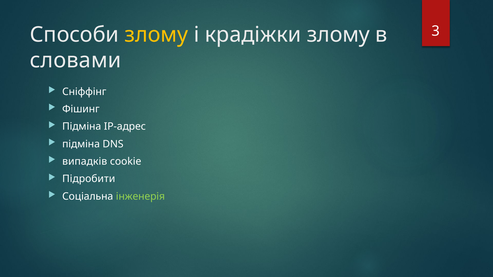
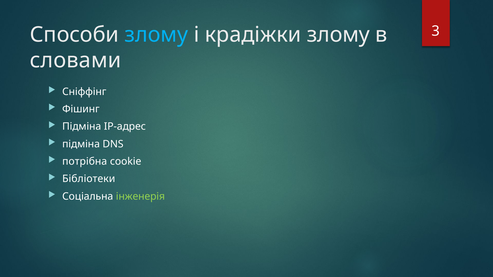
злому colour: yellow -> light blue (156, 35)
випадків: випадків -> потрібна (85, 162)
Підробити: Підробити -> Бібліотеки (89, 179)
